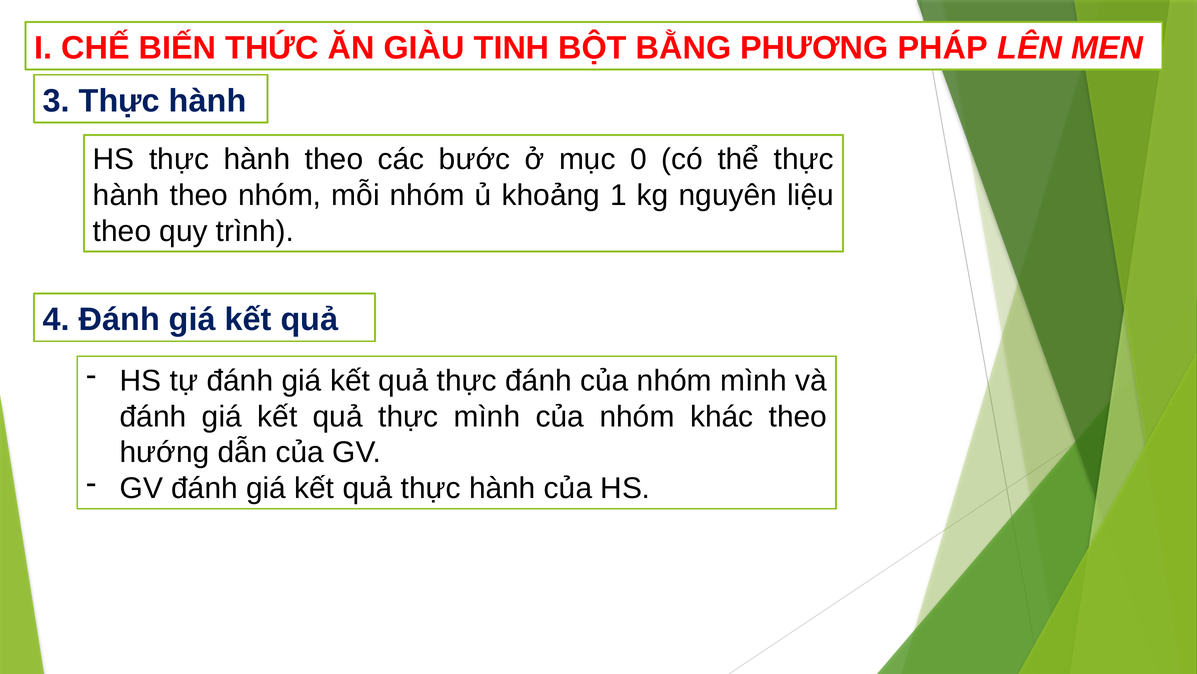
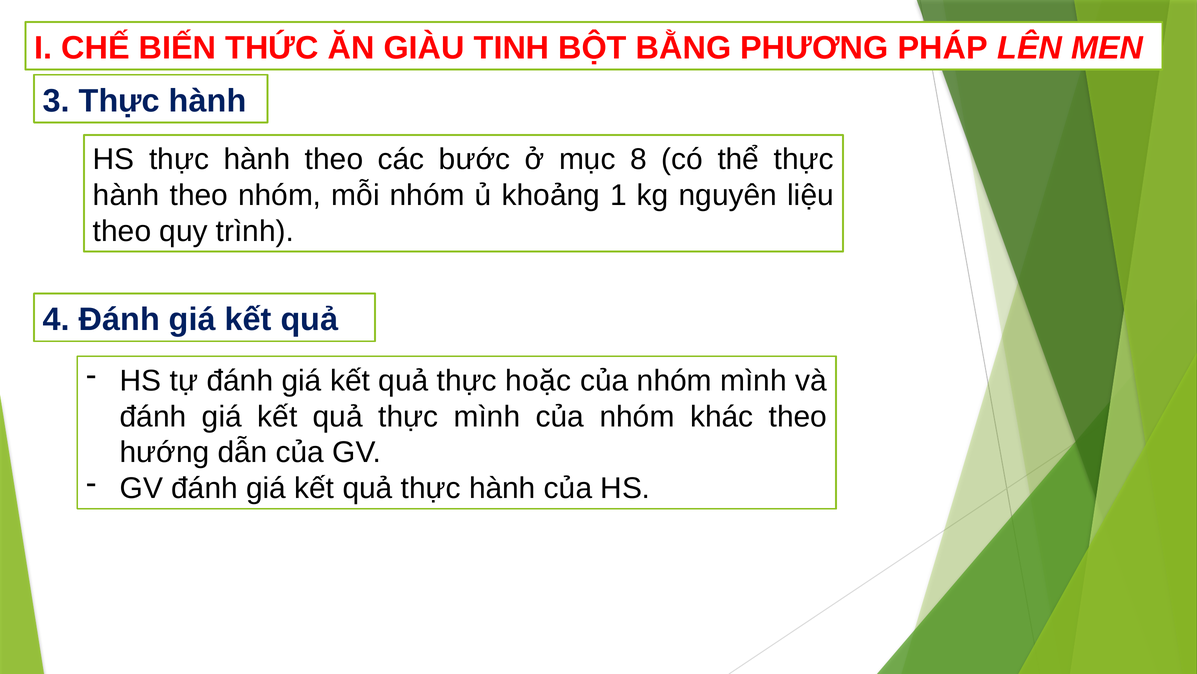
0: 0 -> 8 (638, 159)
thực đánh: đánh -> hoặc (538, 380)
